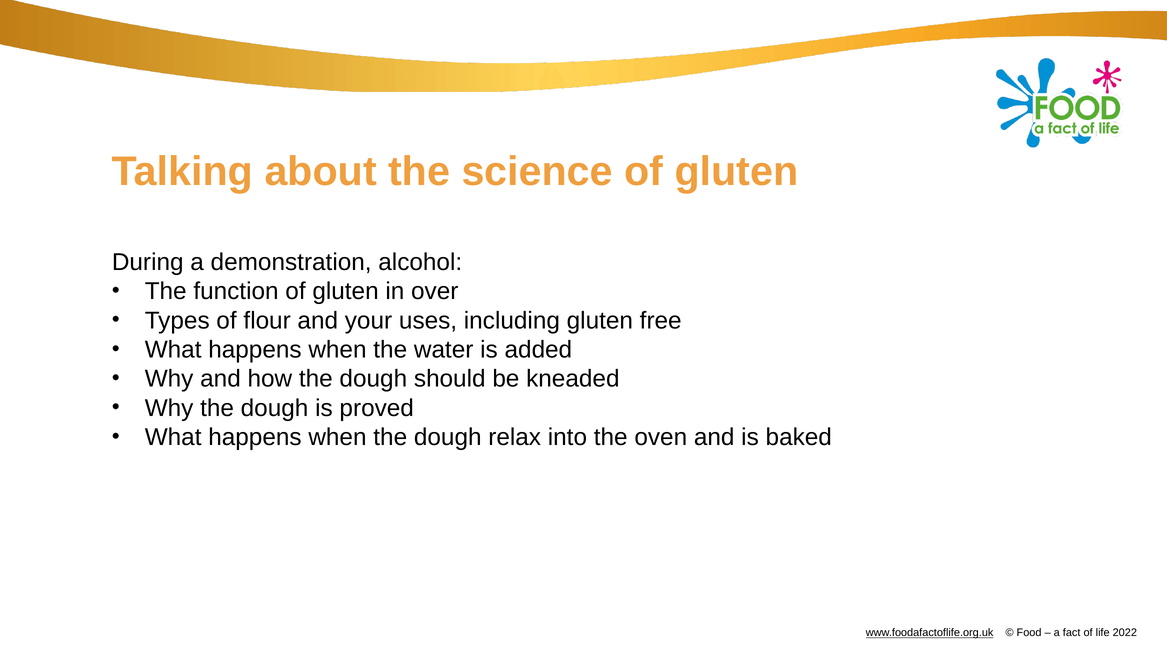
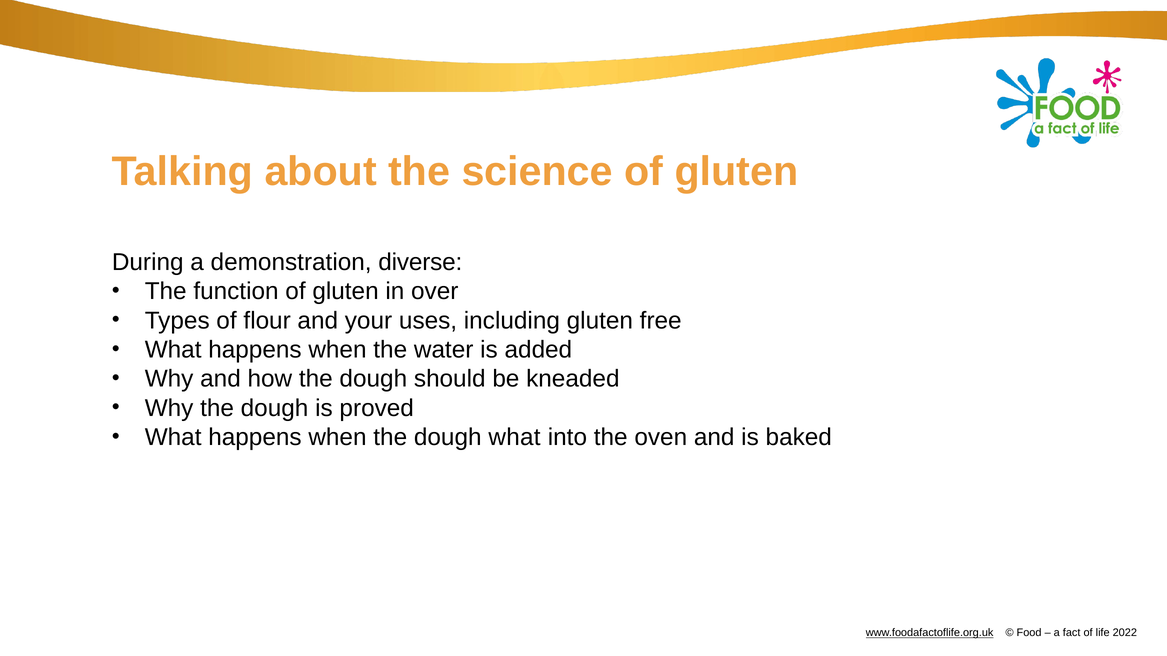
alcohol: alcohol -> diverse (420, 262)
dough relax: relax -> what (515, 438)
